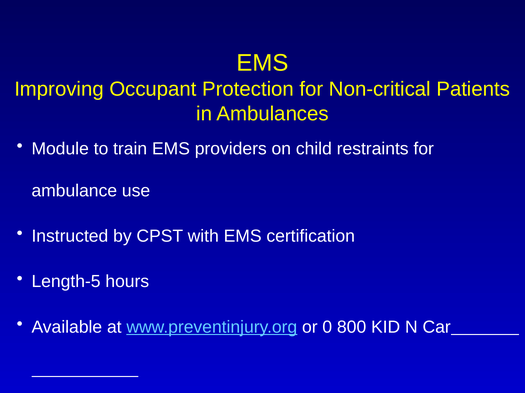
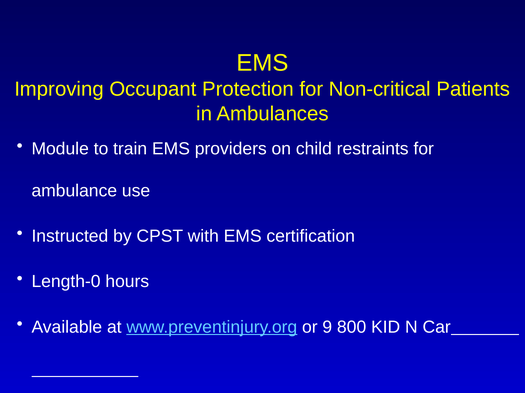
Length-5: Length-5 -> Length-0 (66, 282)
0: 0 -> 9 (327, 328)
